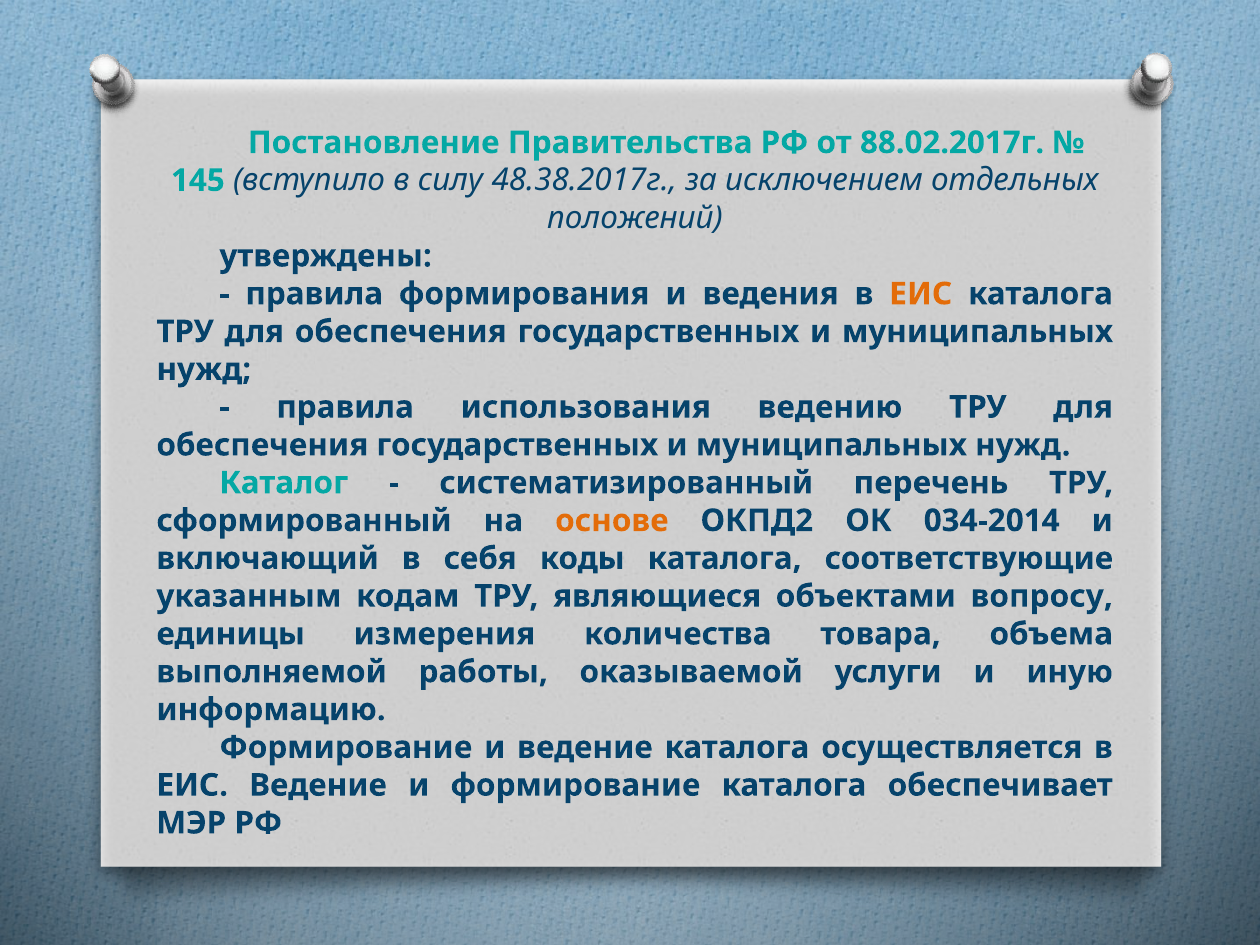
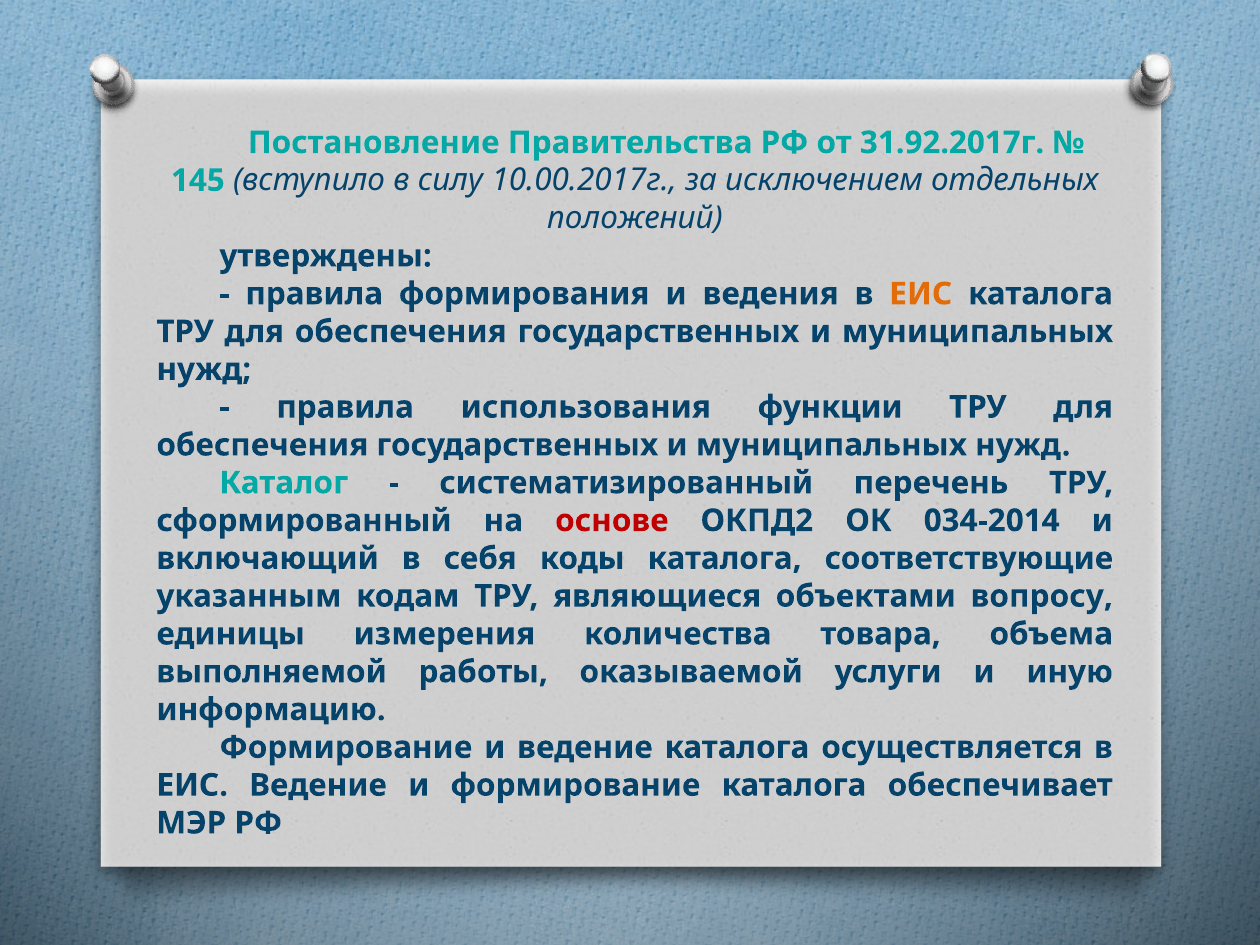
88.02.2017г: 88.02.2017г -> 31.92.2017г (952, 143)
48.38.2017г: 48.38.2017г -> 10.00.2017г (584, 180)
ведению: ведению -> функции (830, 407)
основе colour: orange -> red (612, 521)
